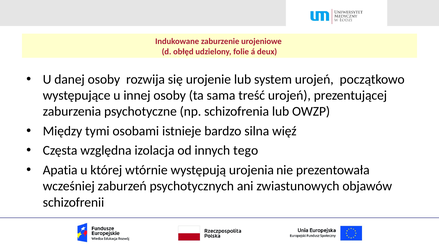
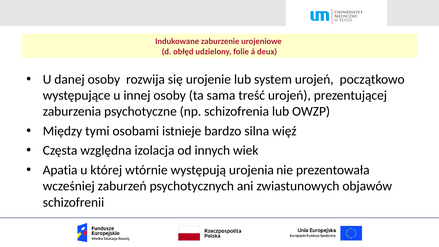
tego: tego -> wiek (246, 151)
